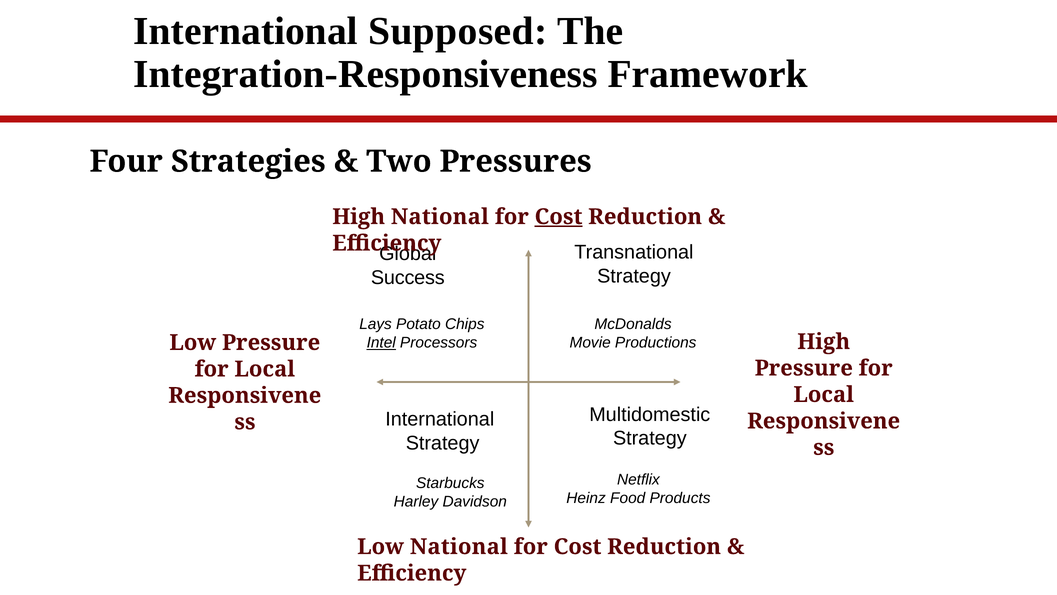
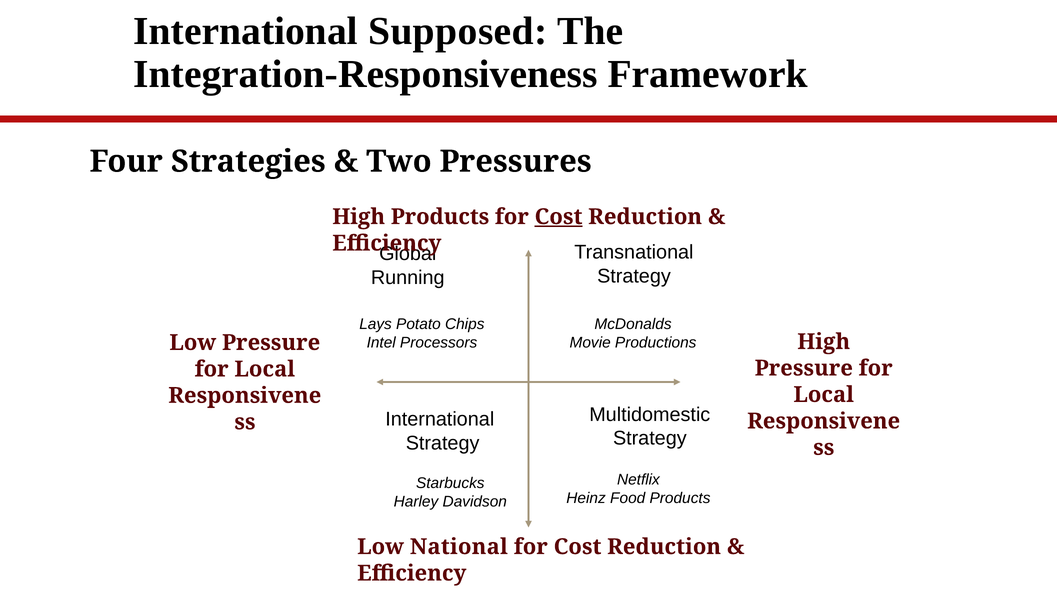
High National: National -> Products (440, 217)
Success: Success -> Running (408, 277)
Intel underline: present -> none (381, 342)
